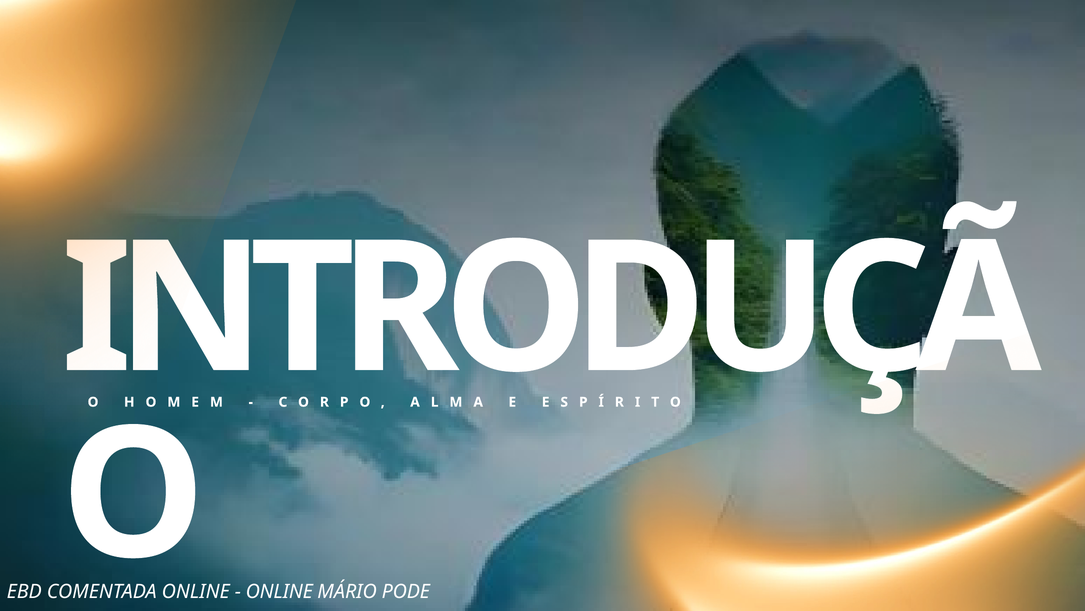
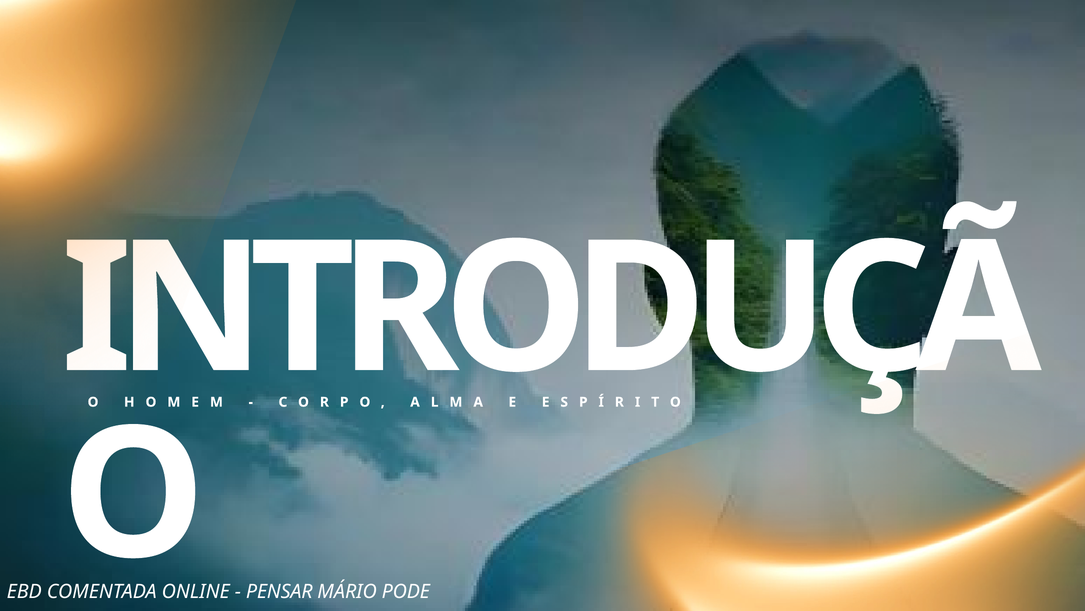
ONLINE: ONLINE -> PENSAR (279, 591)
